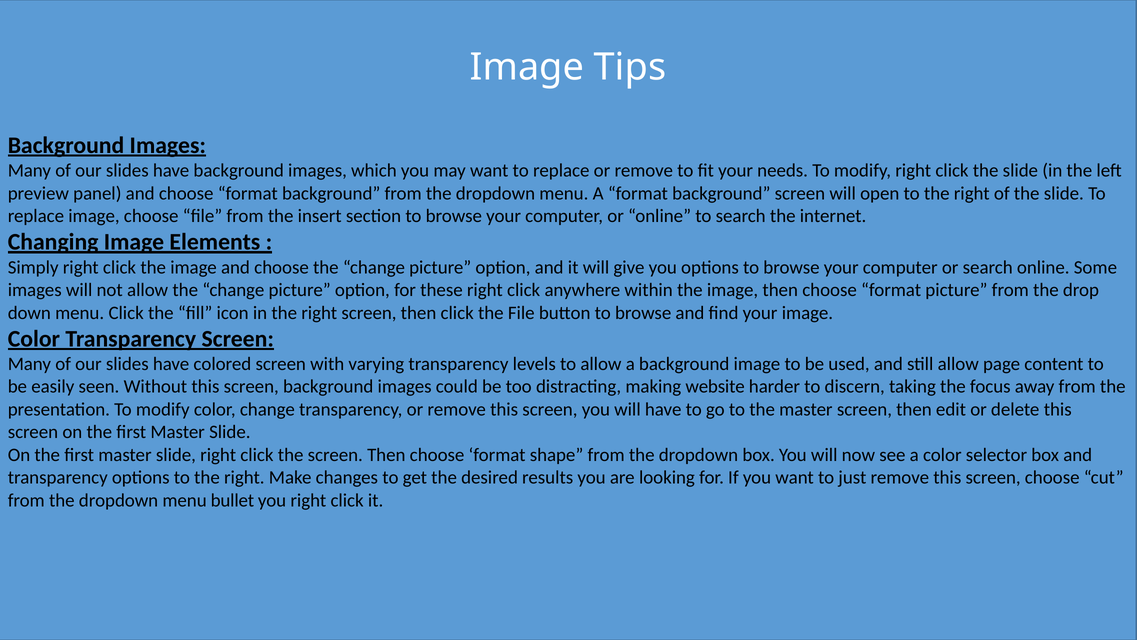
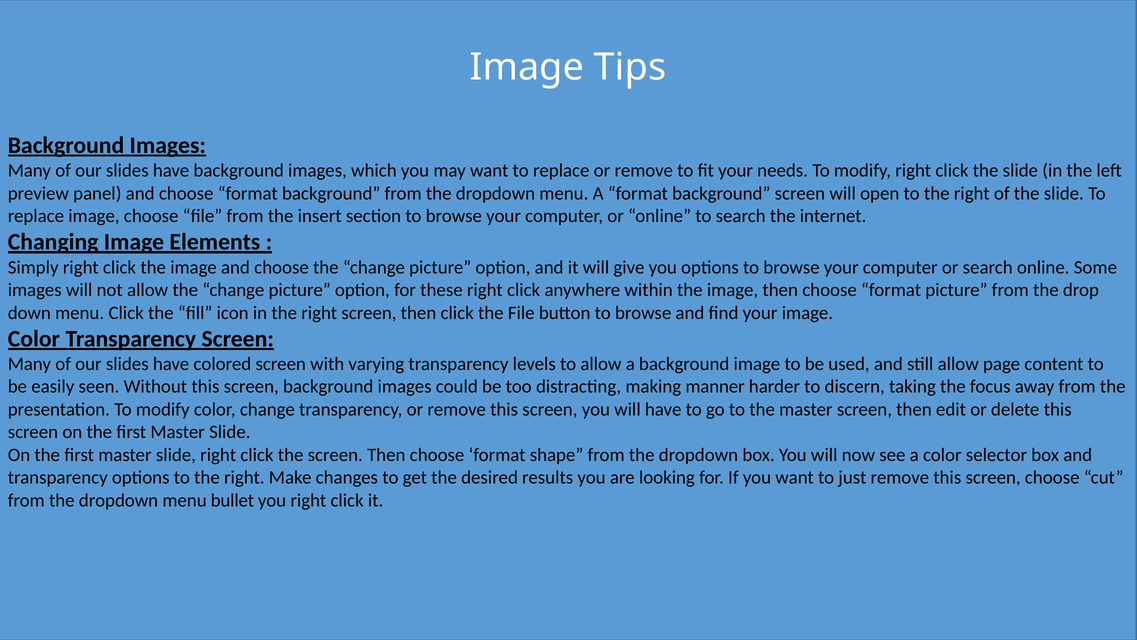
website: website -> manner (715, 386)
